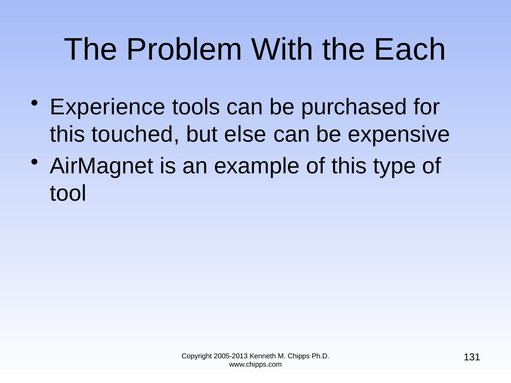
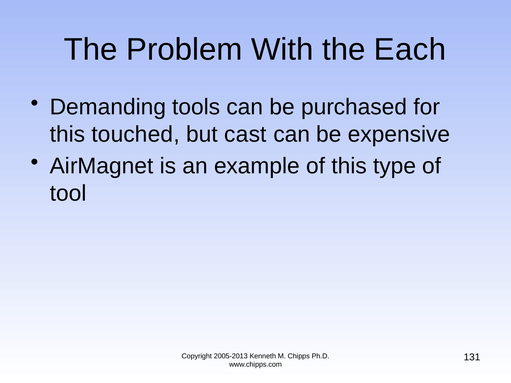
Experience: Experience -> Demanding (108, 107)
else: else -> cast (245, 134)
